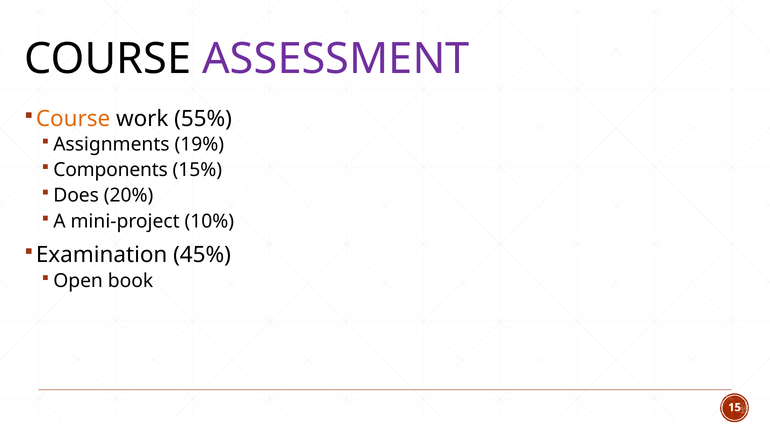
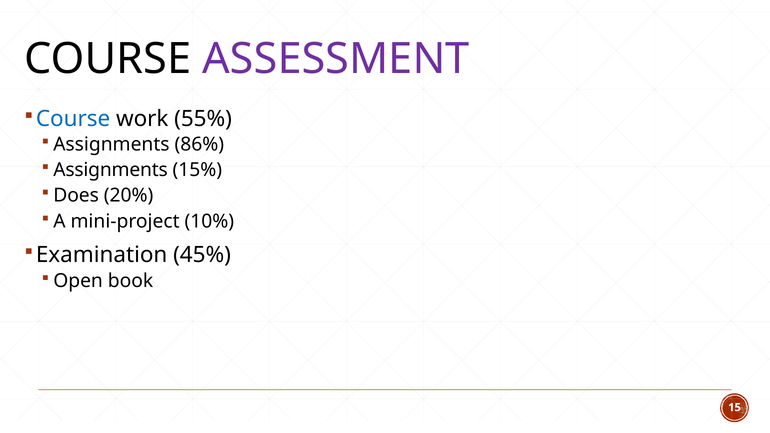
Course colour: orange -> blue (73, 119)
19%: 19% -> 86% (199, 144)
Components: Components -> Assignments (111, 170)
